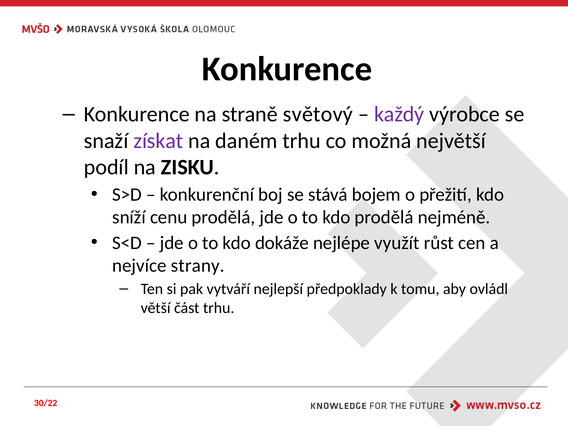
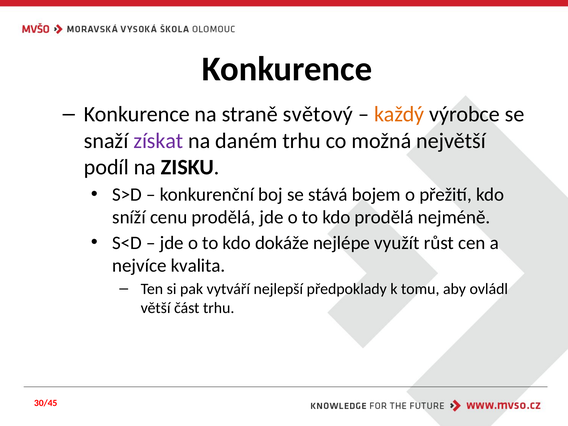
každý colour: purple -> orange (399, 114)
strany: strany -> kvalita (198, 265)
30/22: 30/22 -> 30/45 (46, 403)
